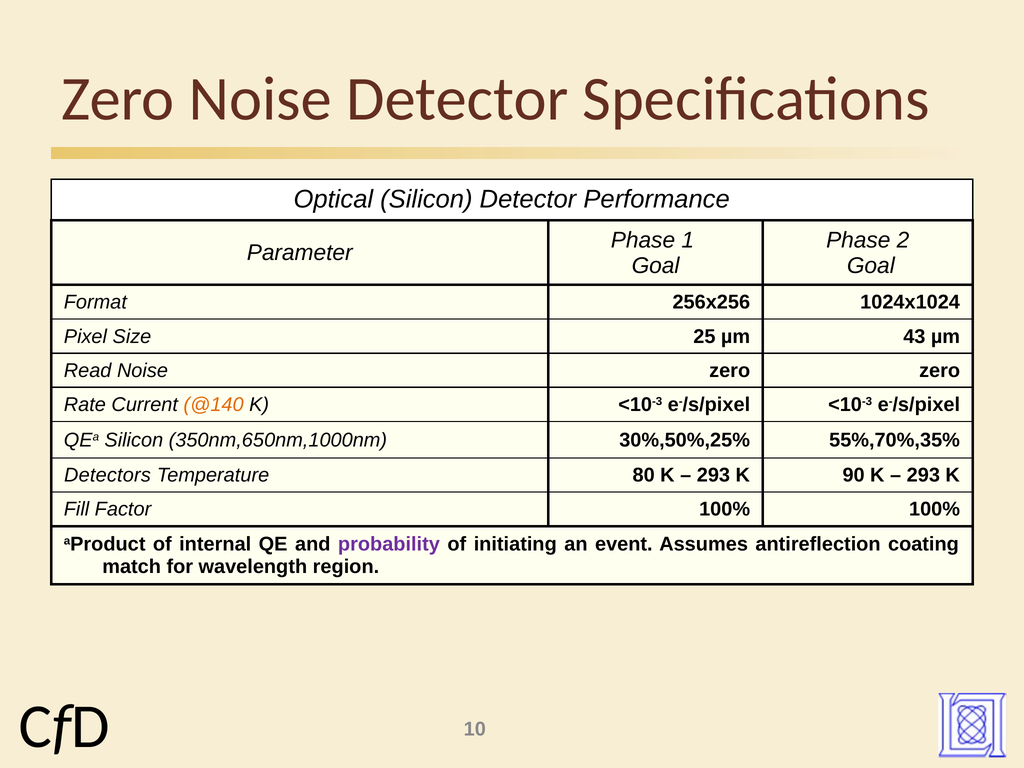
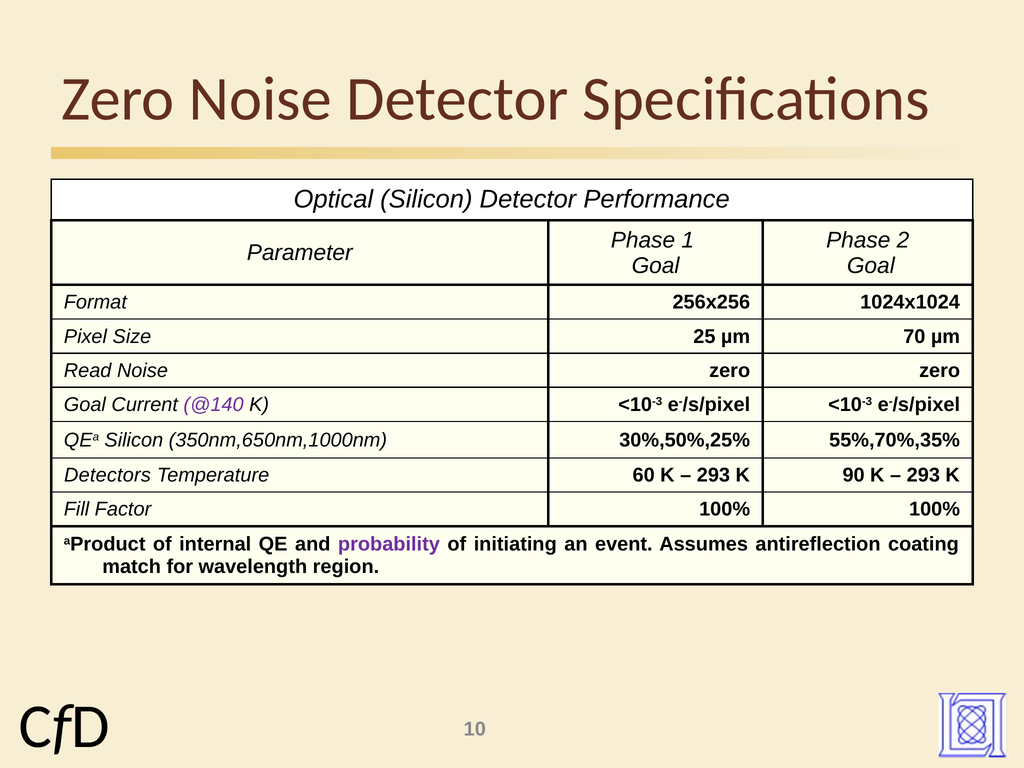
43: 43 -> 70 (914, 336)
Rate: Rate -> Goal (85, 405)
@140 colour: orange -> purple (214, 405)
80: 80 -> 60 (644, 475)
